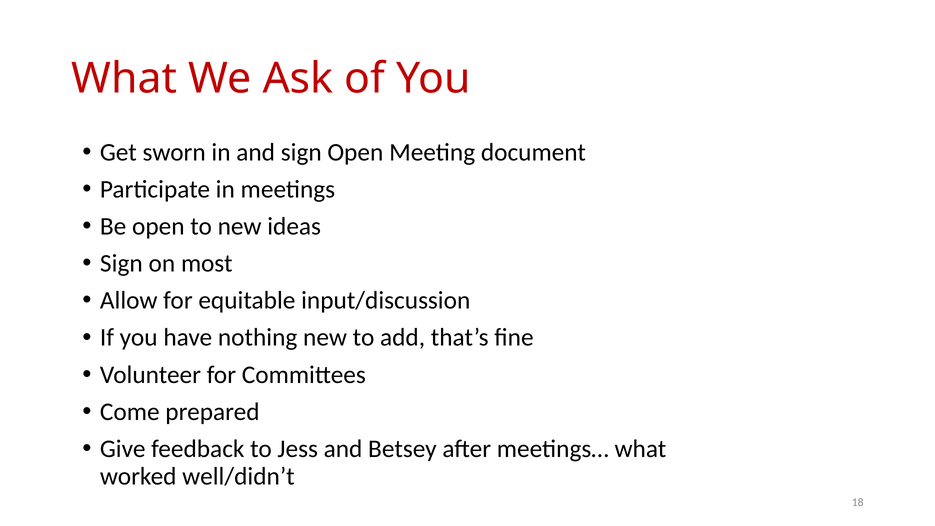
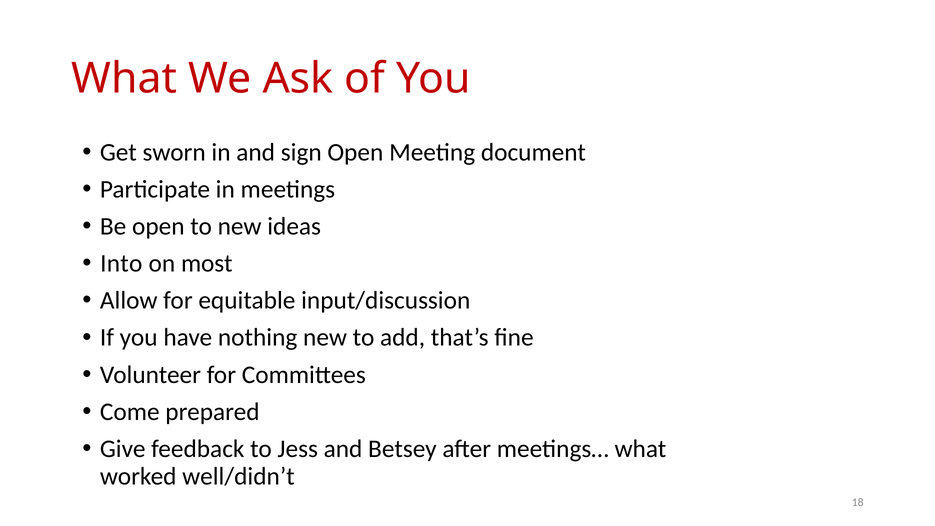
Sign: Sign -> Into (121, 263)
